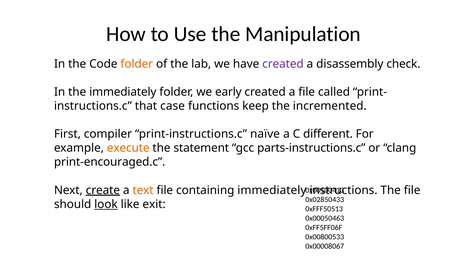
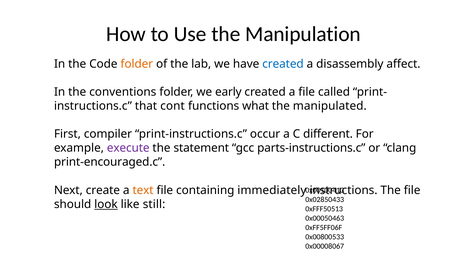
created colour: purple -> blue (283, 64)
check: check -> affect (403, 64)
the immediately: immediately -> conventions (123, 92)
case: case -> cont (173, 106)
keep: keep -> what (256, 106)
incremented: incremented -> manipulated (330, 106)
naïve: naïve -> occur (265, 134)
execute colour: orange -> purple (128, 148)
create underline: present -> none (103, 190)
exit: exit -> still (154, 204)
